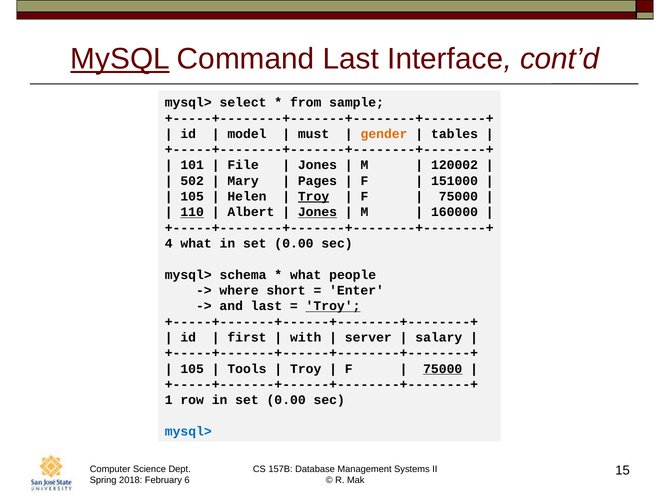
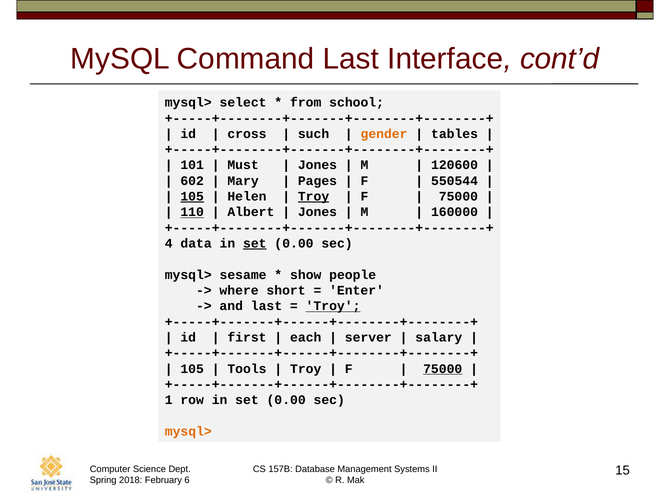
MySQL underline: present -> none (120, 59)
sample: sample -> school (357, 102)
model: model -> cross (247, 134)
must: must -> such (314, 134)
File: File -> Must (243, 165)
120002: 120002 -> 120600 (455, 165)
502: 502 -> 602 (192, 181)
151000: 151000 -> 550544 (455, 181)
105 underline: none -> present (192, 196)
Jones underline: present -> none (317, 212)
4 what: what -> data (196, 243)
set underline: none -> present (255, 243)
schema: schema -> sesame (243, 275)
what: what -> show (306, 275)
with: with -> each (306, 337)
mysql> colour: blue -> orange (188, 431)
